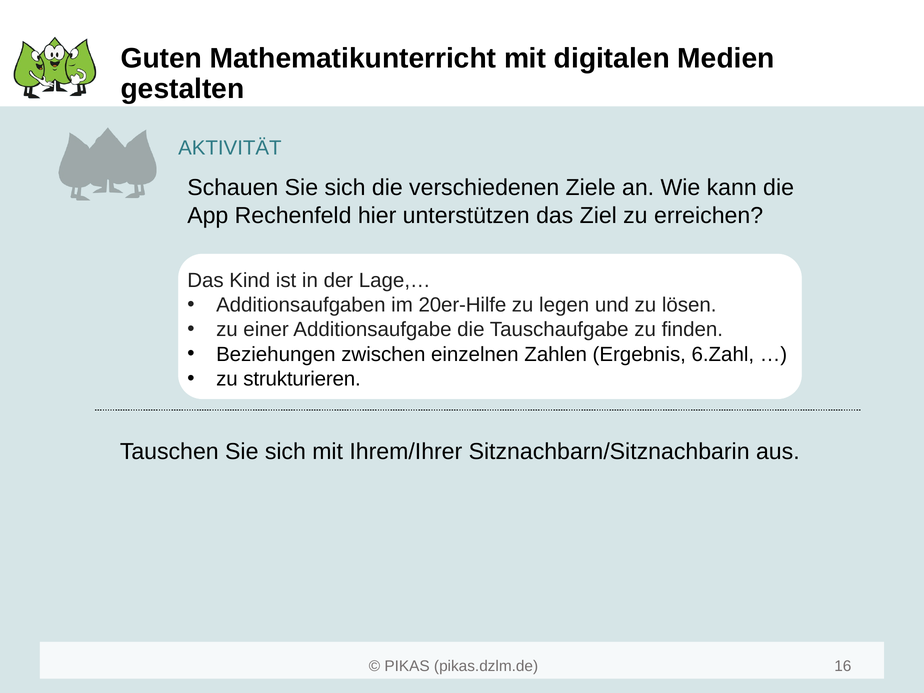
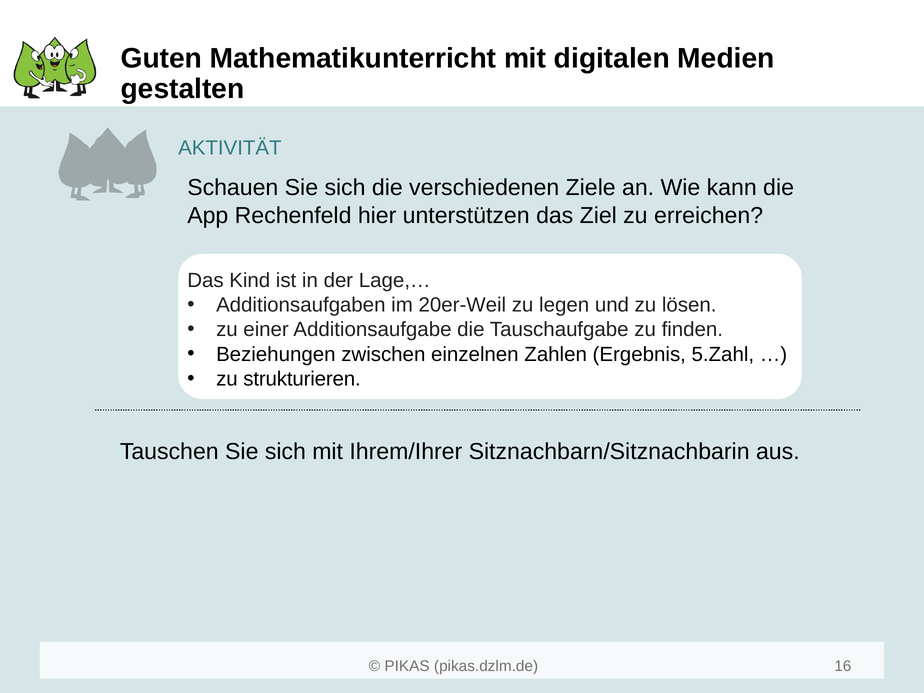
20er-Hilfe: 20er-Hilfe -> 20er-Weil (462, 305)
6.Zahl: 6.Zahl -> 5.Zahl (723, 354)
